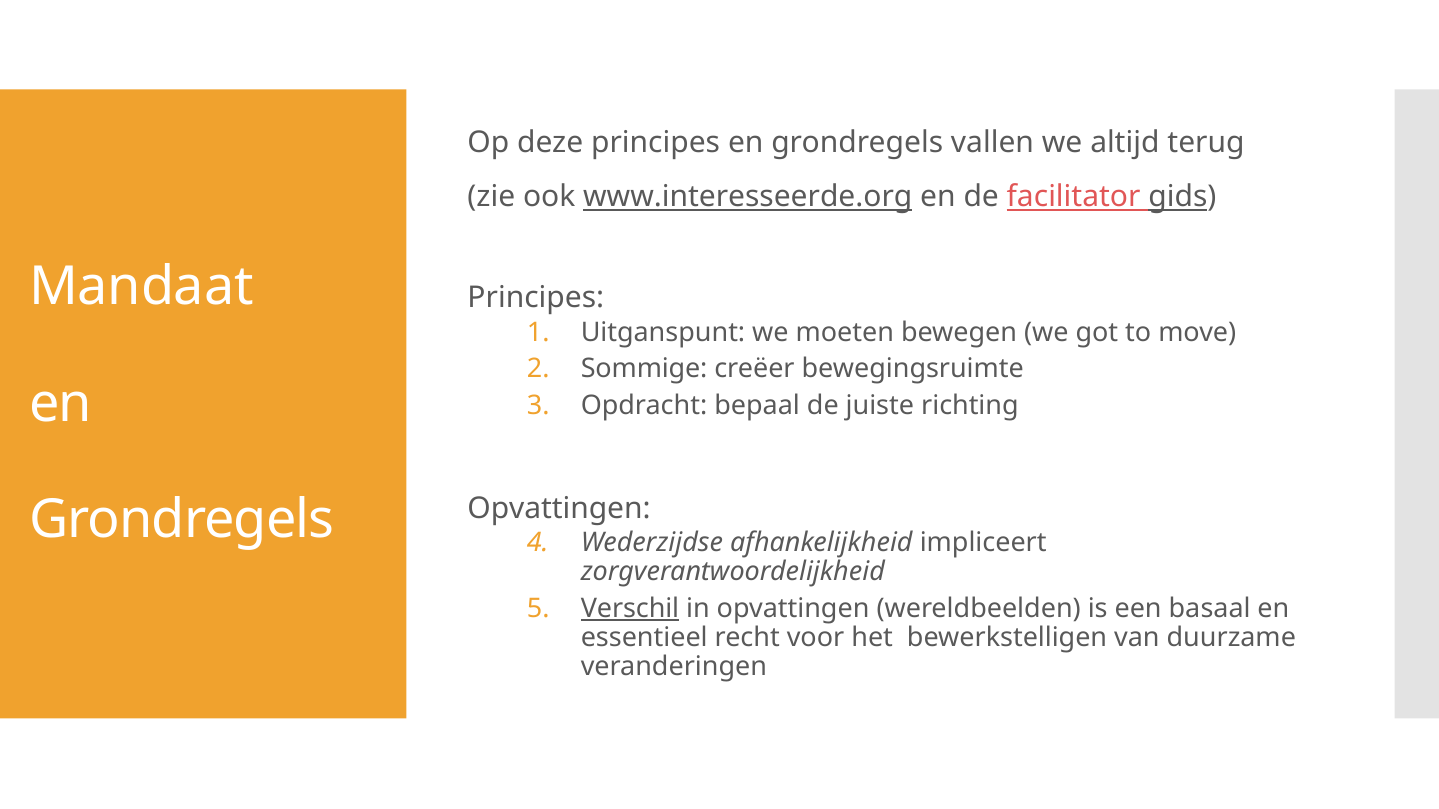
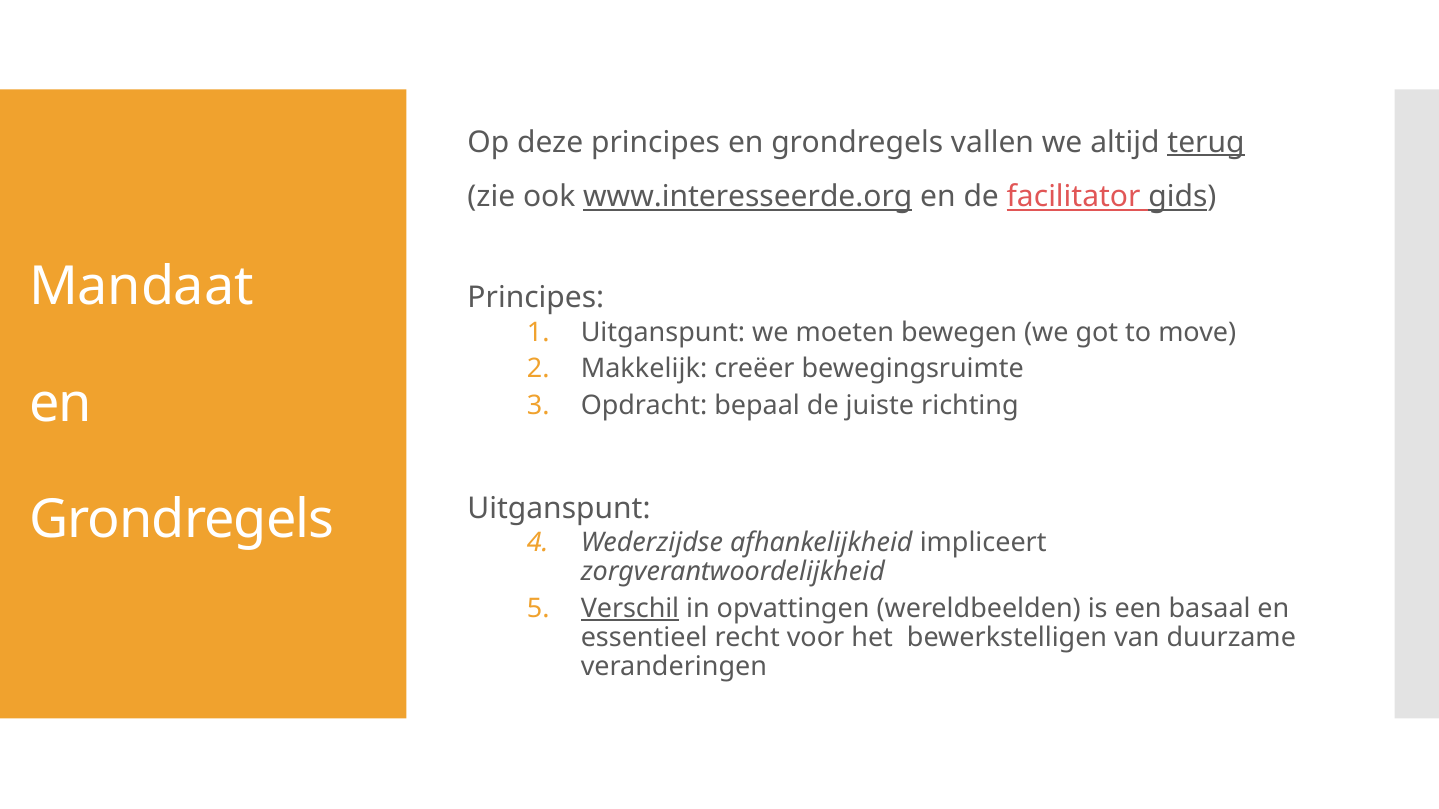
terug underline: none -> present (1206, 142)
Sommige: Sommige -> Makkelijk (644, 369)
Opvattingen: Opvattingen -> Uitganspunt (559, 509)
